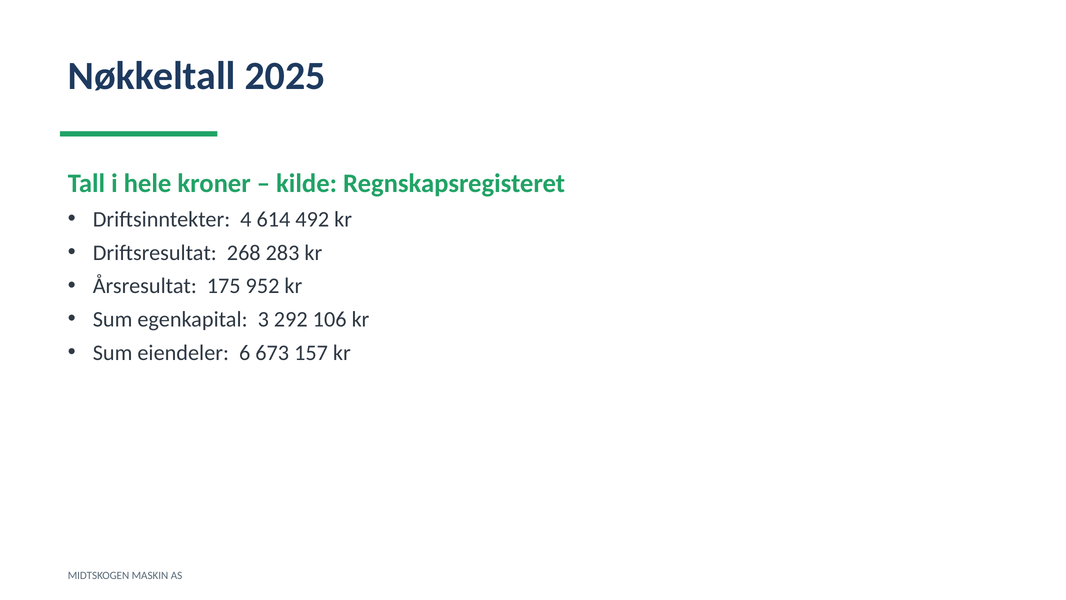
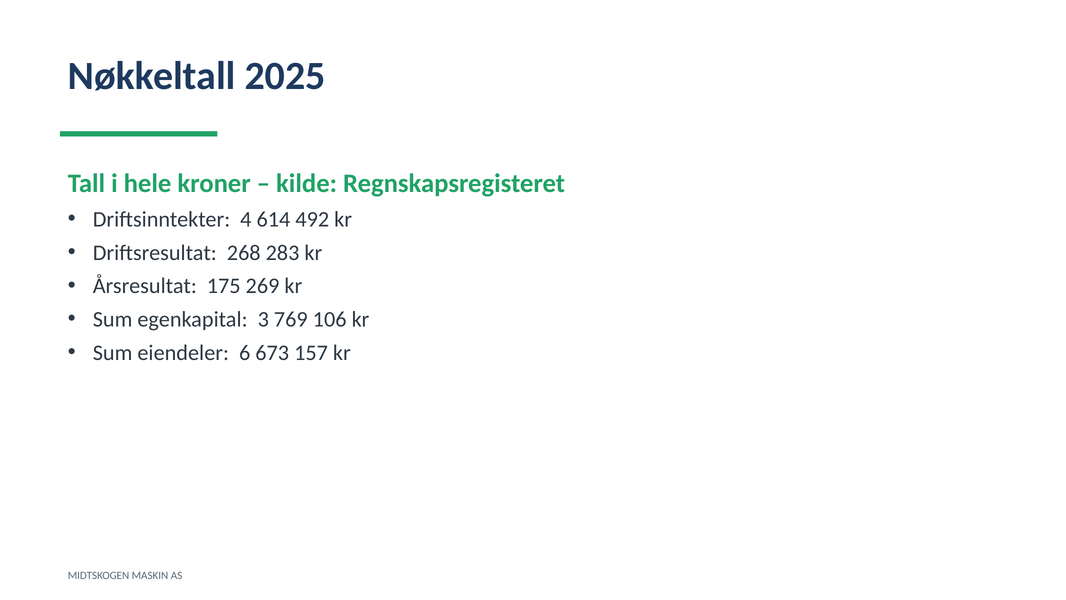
952: 952 -> 269 (263, 286)
292: 292 -> 769 (291, 319)
